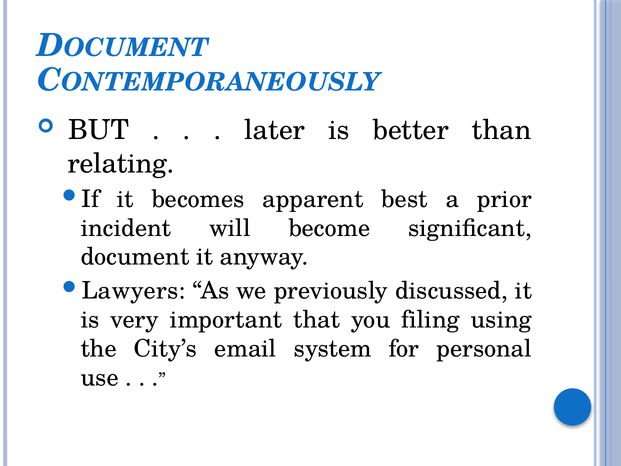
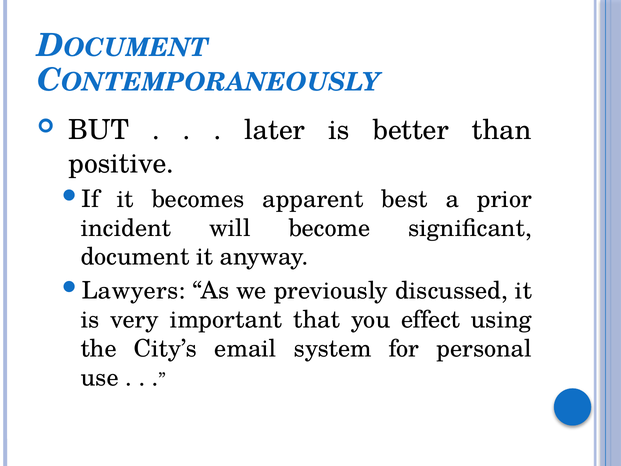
relating: relating -> positive (121, 163)
filing: filing -> effect (431, 320)
